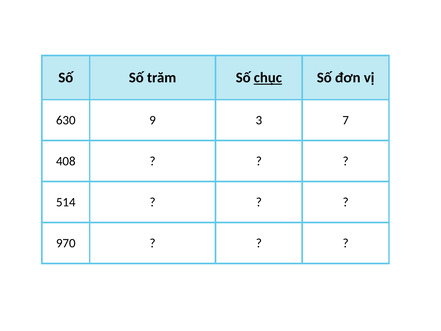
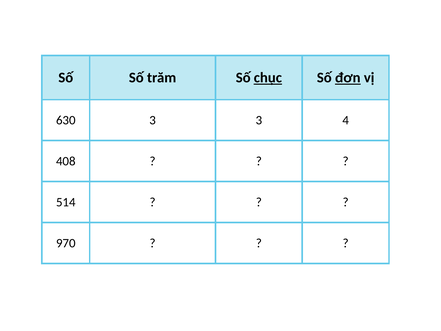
đơn underline: none -> present (348, 78)
630 9: 9 -> 3 (153, 120)
7: 7 -> 4 (346, 120)
